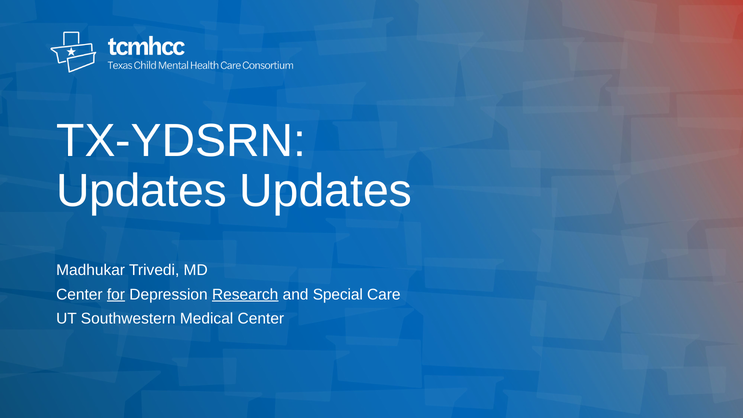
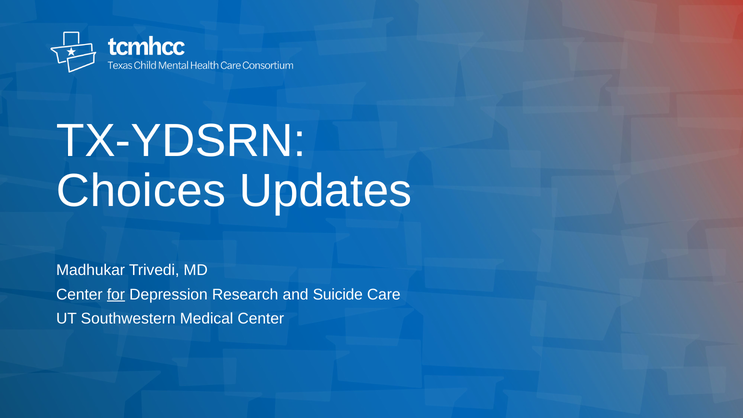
Updates: Updates -> Choices (141, 191)
Research underline: present -> none (245, 294)
Special: Special -> Suicide (338, 294)
